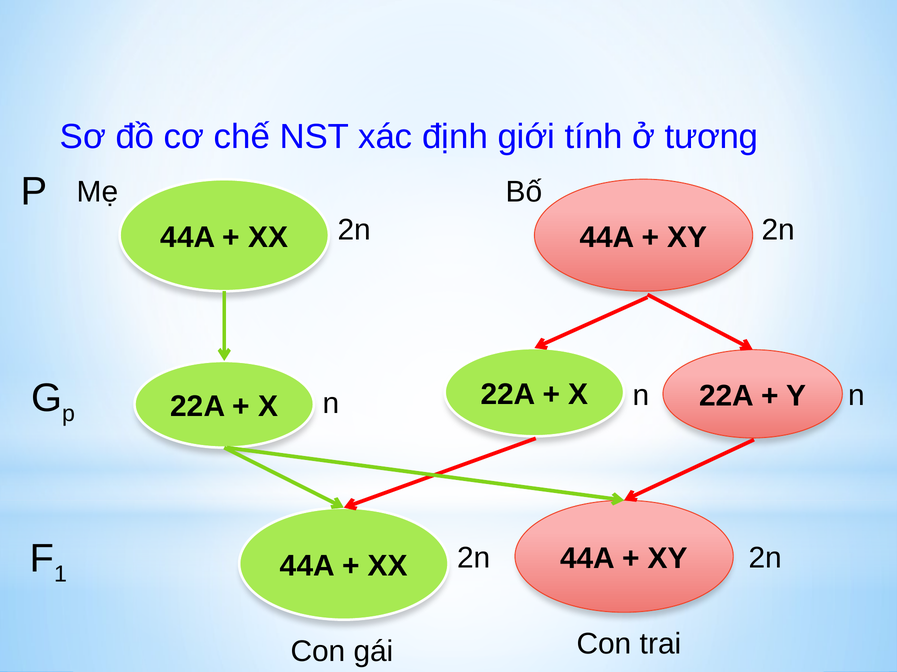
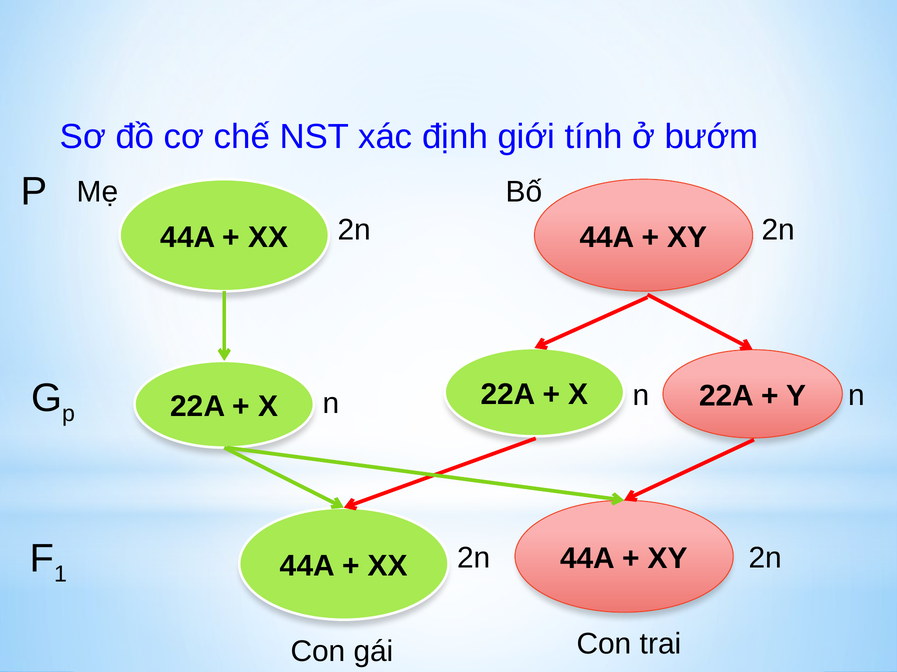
tương: tương -> bướm (711, 137)
